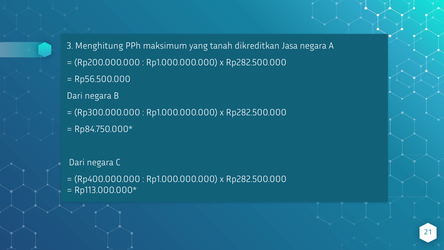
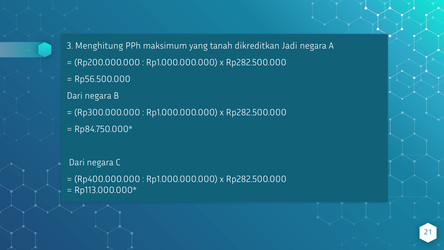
Jasa: Jasa -> Jadi (290, 46)
